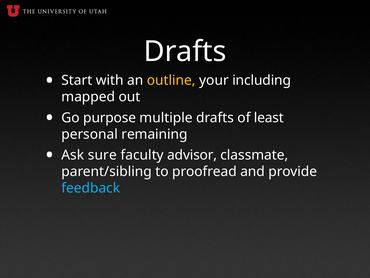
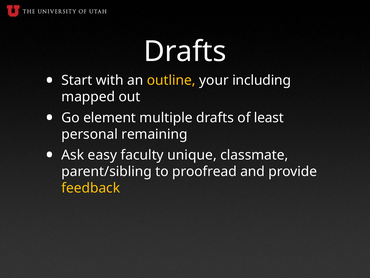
purpose: purpose -> element (110, 118)
sure: sure -> easy (102, 155)
advisor: advisor -> unique (192, 155)
feedback colour: light blue -> yellow (91, 188)
